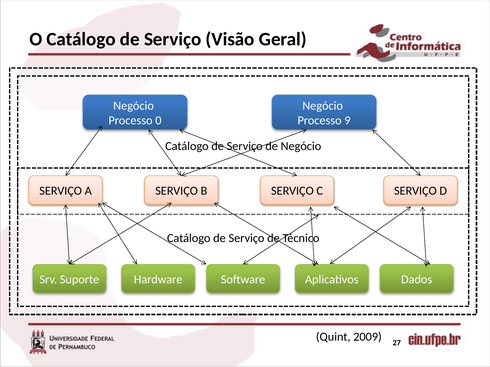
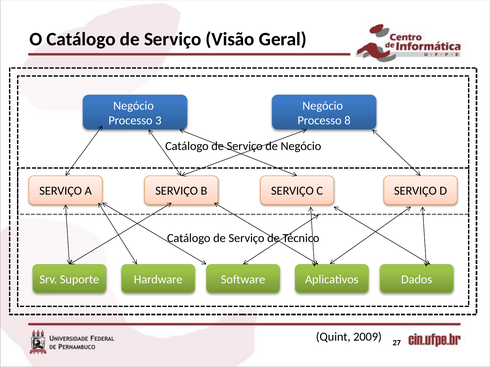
0: 0 -> 3 (158, 121)
9: 9 -> 8 (347, 121)
